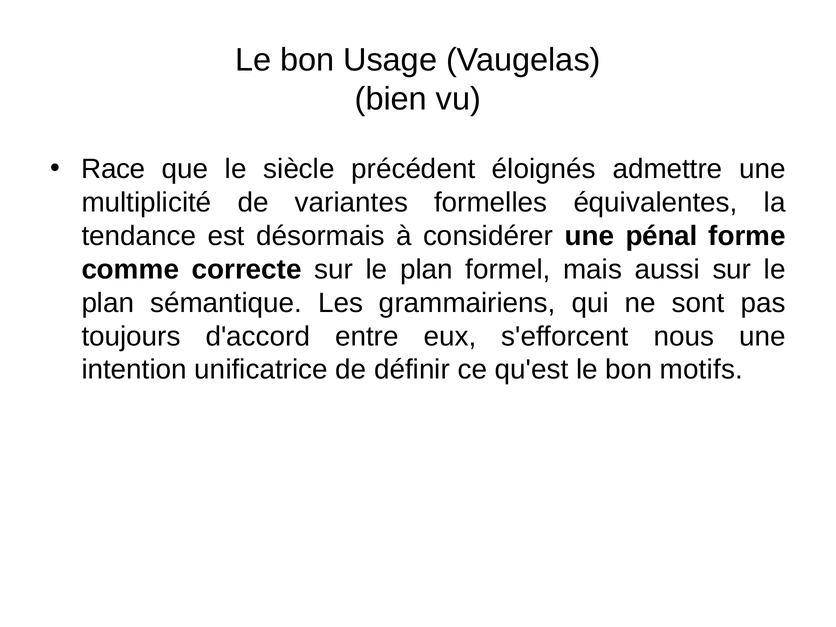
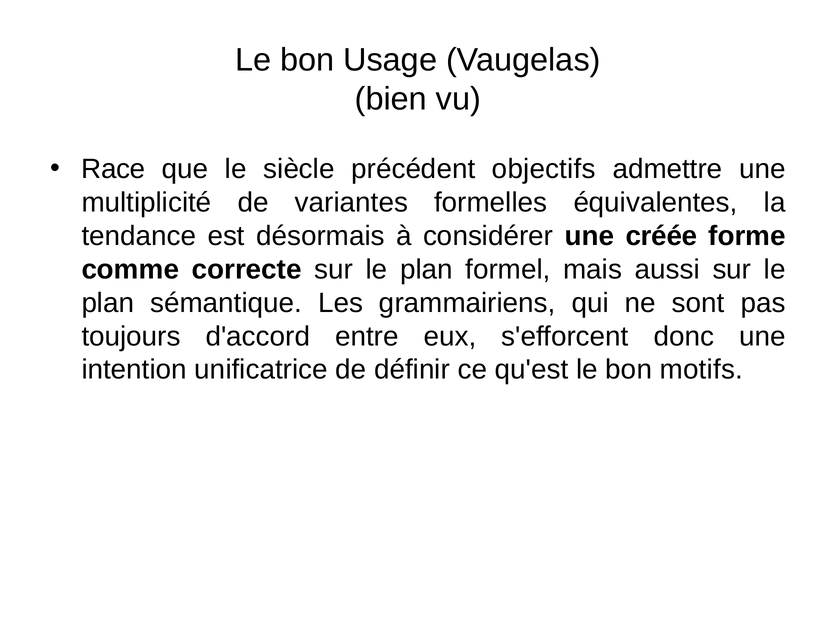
éloignés: éloignés -> objectifs (544, 169)
pénal: pénal -> créée (661, 236)
nous: nous -> donc (684, 336)
